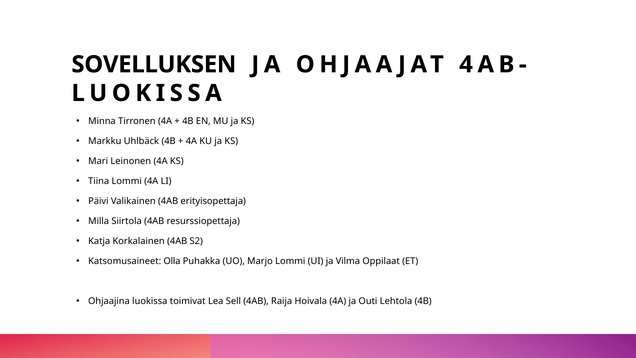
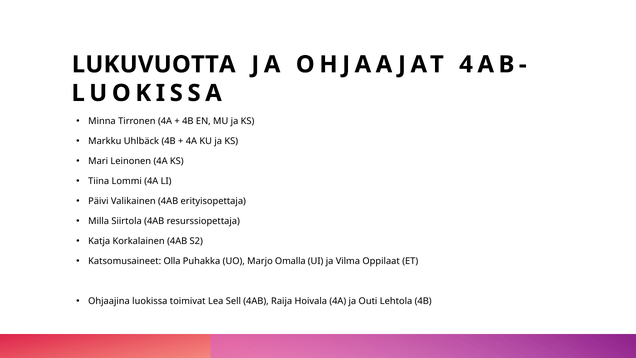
SOVELLUKSEN: SOVELLUKSEN -> LUKUVUOTTA (154, 64)
Marjo Lommi: Lommi -> Omalla (290, 261)
